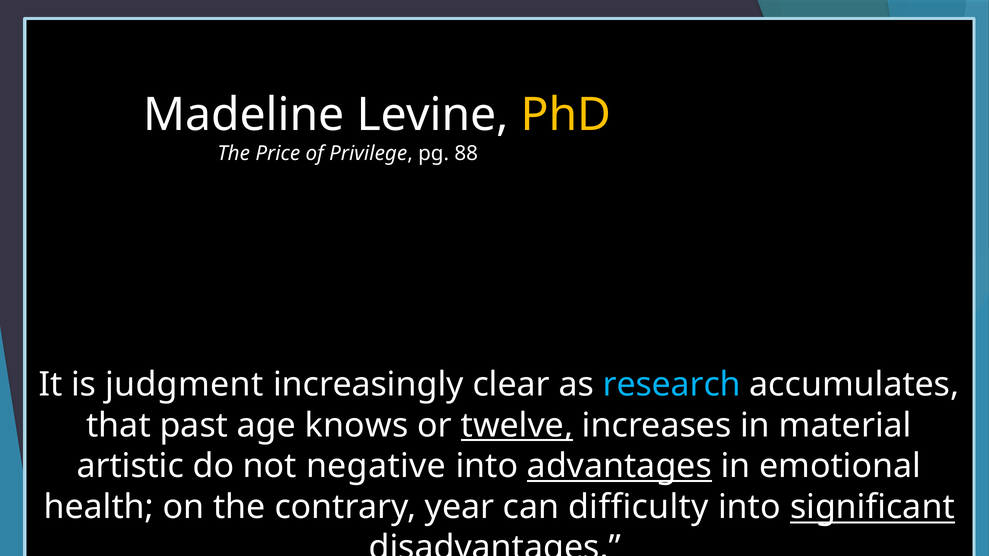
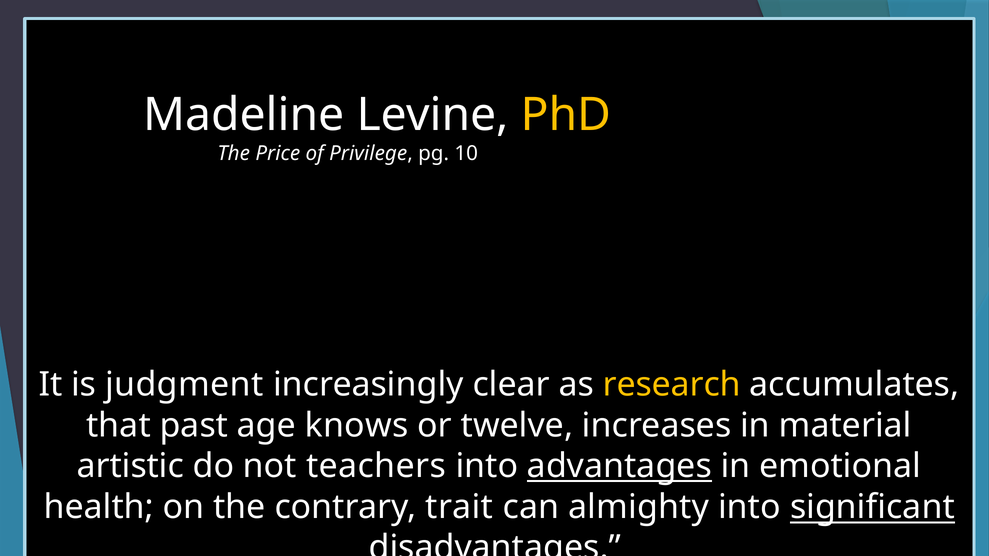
88: 88 -> 10 (466, 153)
research colour: light blue -> yellow (672, 385)
twelve underline: present -> none (517, 426)
not negative: negative -> teachers (376, 466)
year: year -> trait (459, 507)
difficulty: difficulty -> almighty (639, 507)
